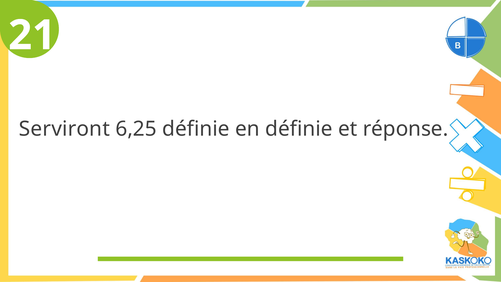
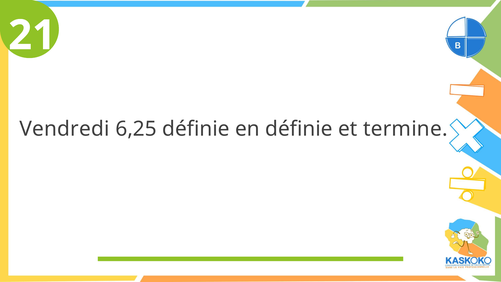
Serviront: Serviront -> Vendredi (64, 129)
réponse: réponse -> termine (405, 129)
